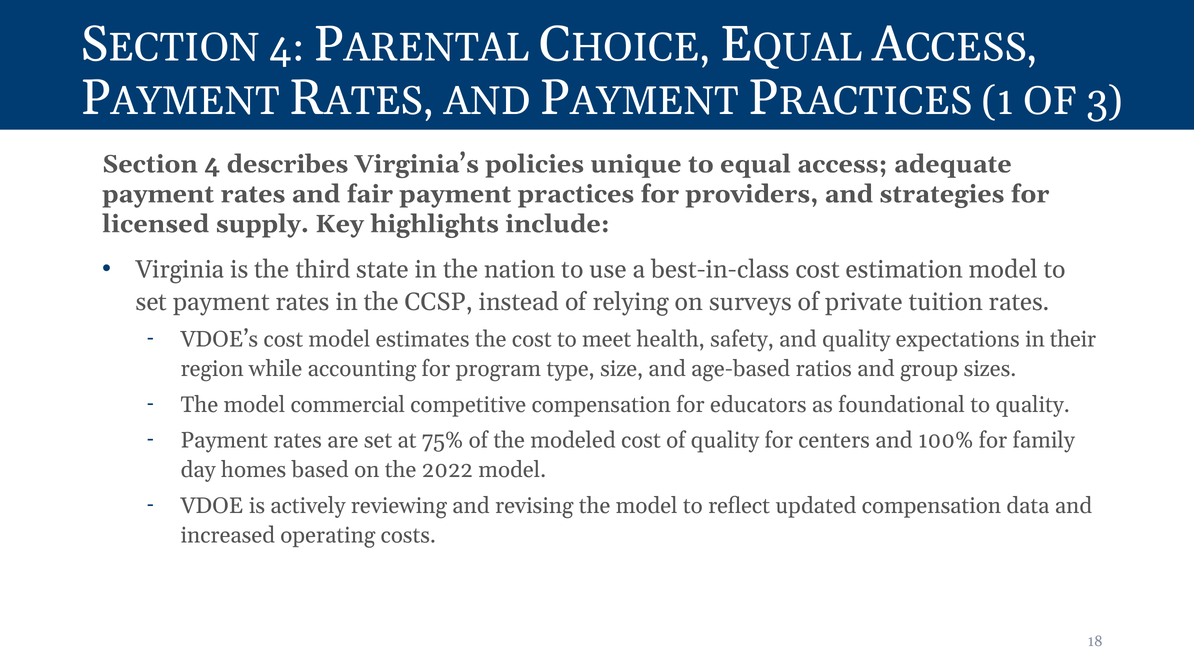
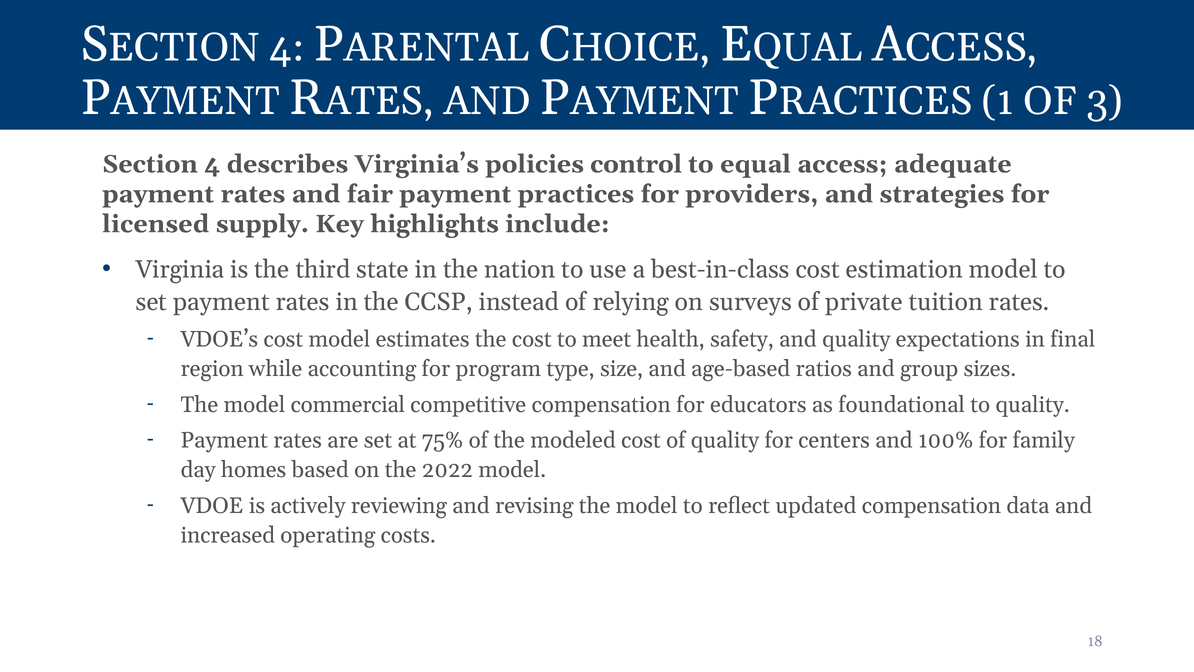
unique: unique -> control (636, 164)
their: their -> final (1073, 339)
